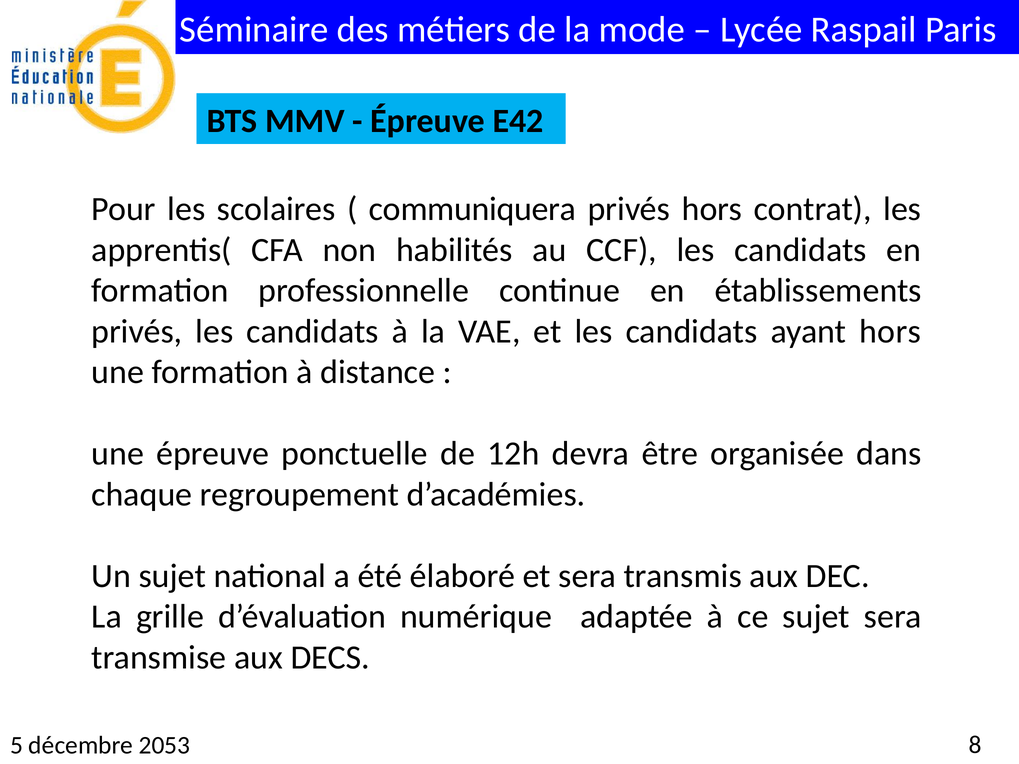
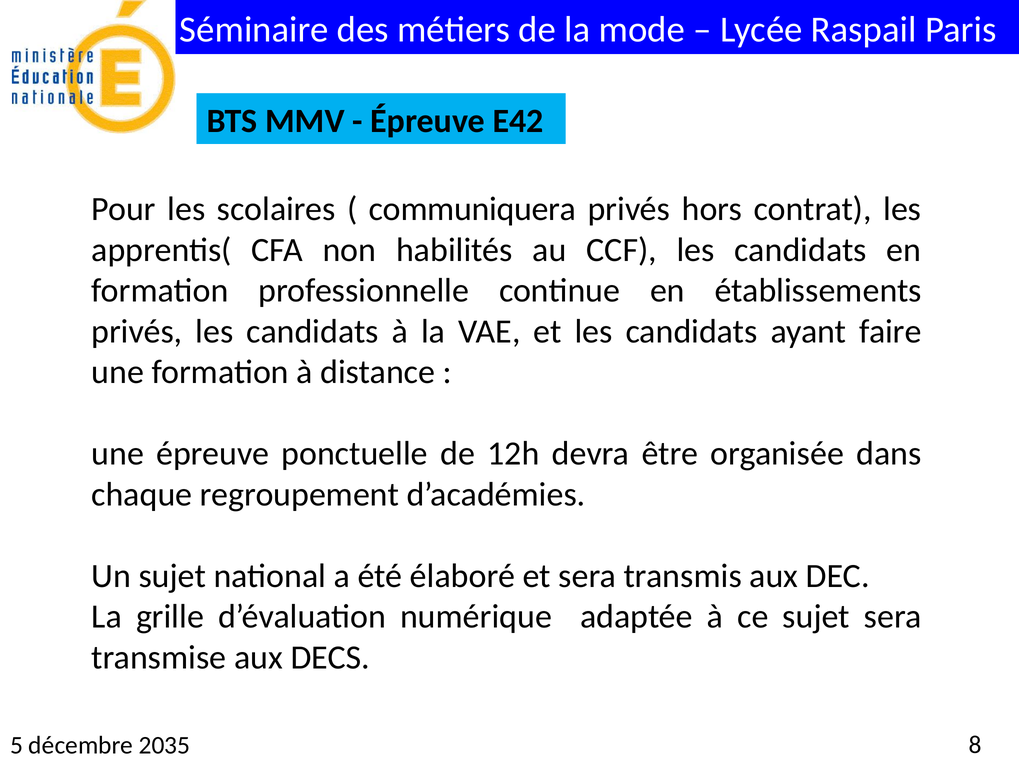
ayant hors: hors -> faire (890, 332)
2053: 2053 -> 2035 (164, 746)
